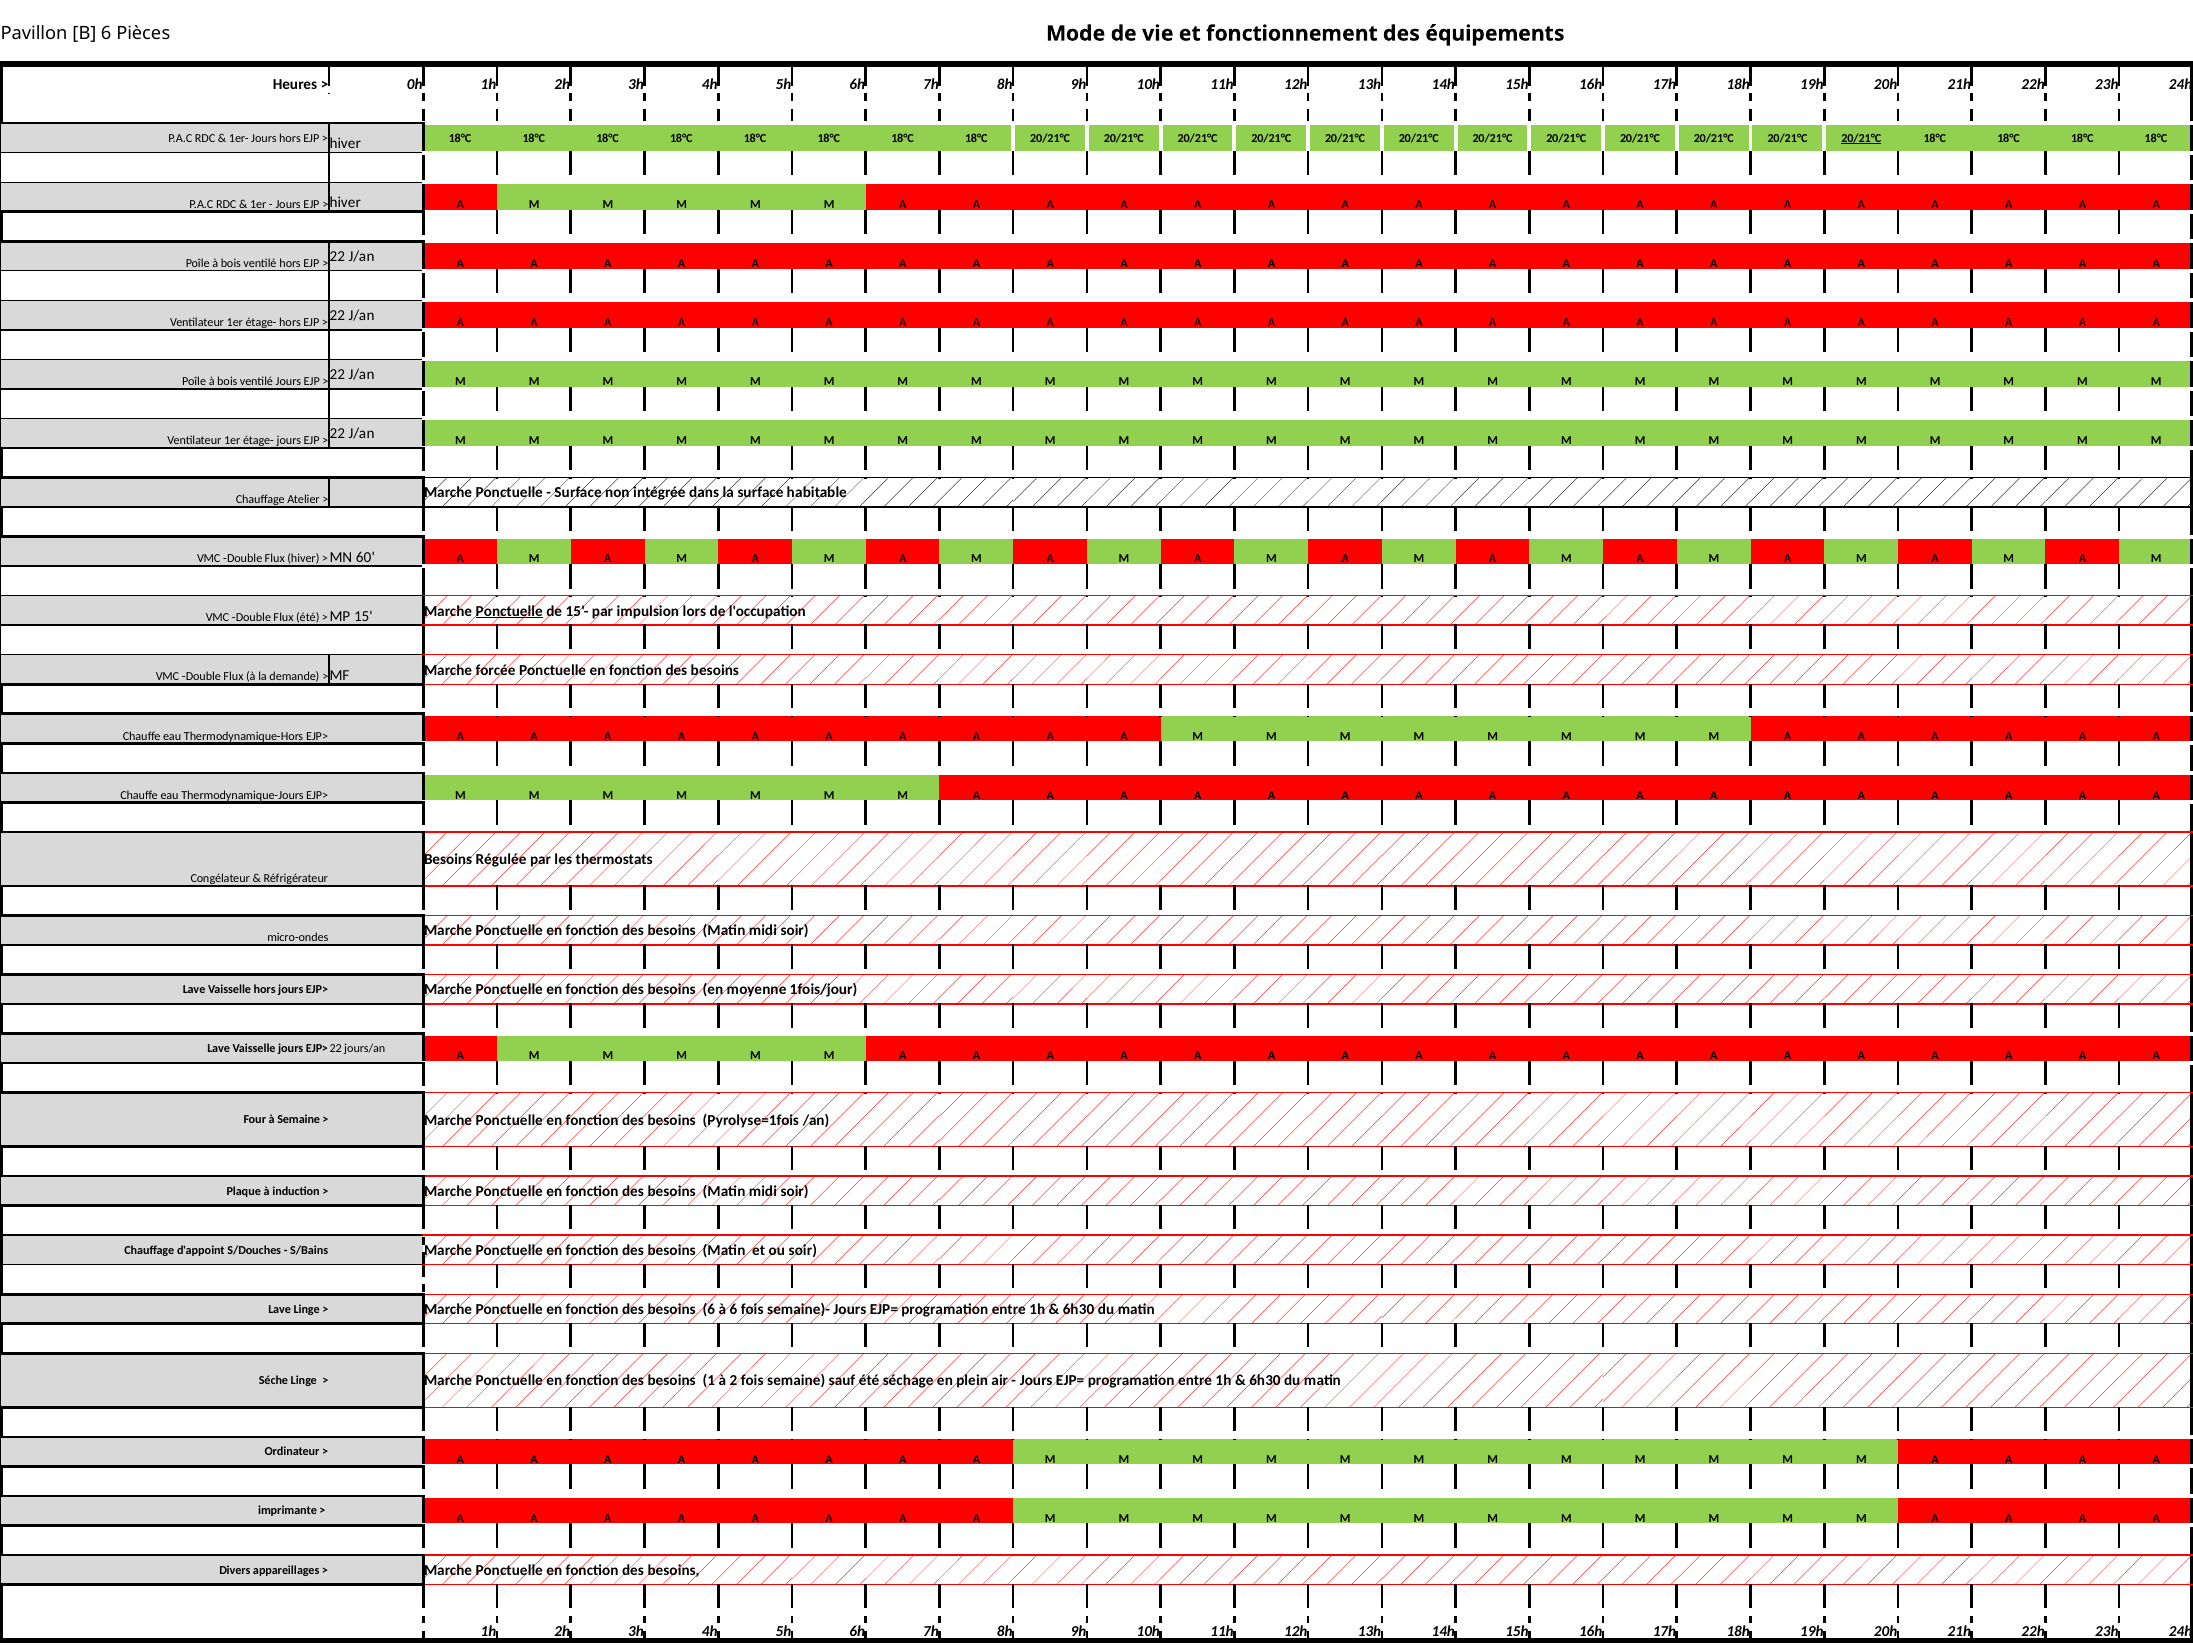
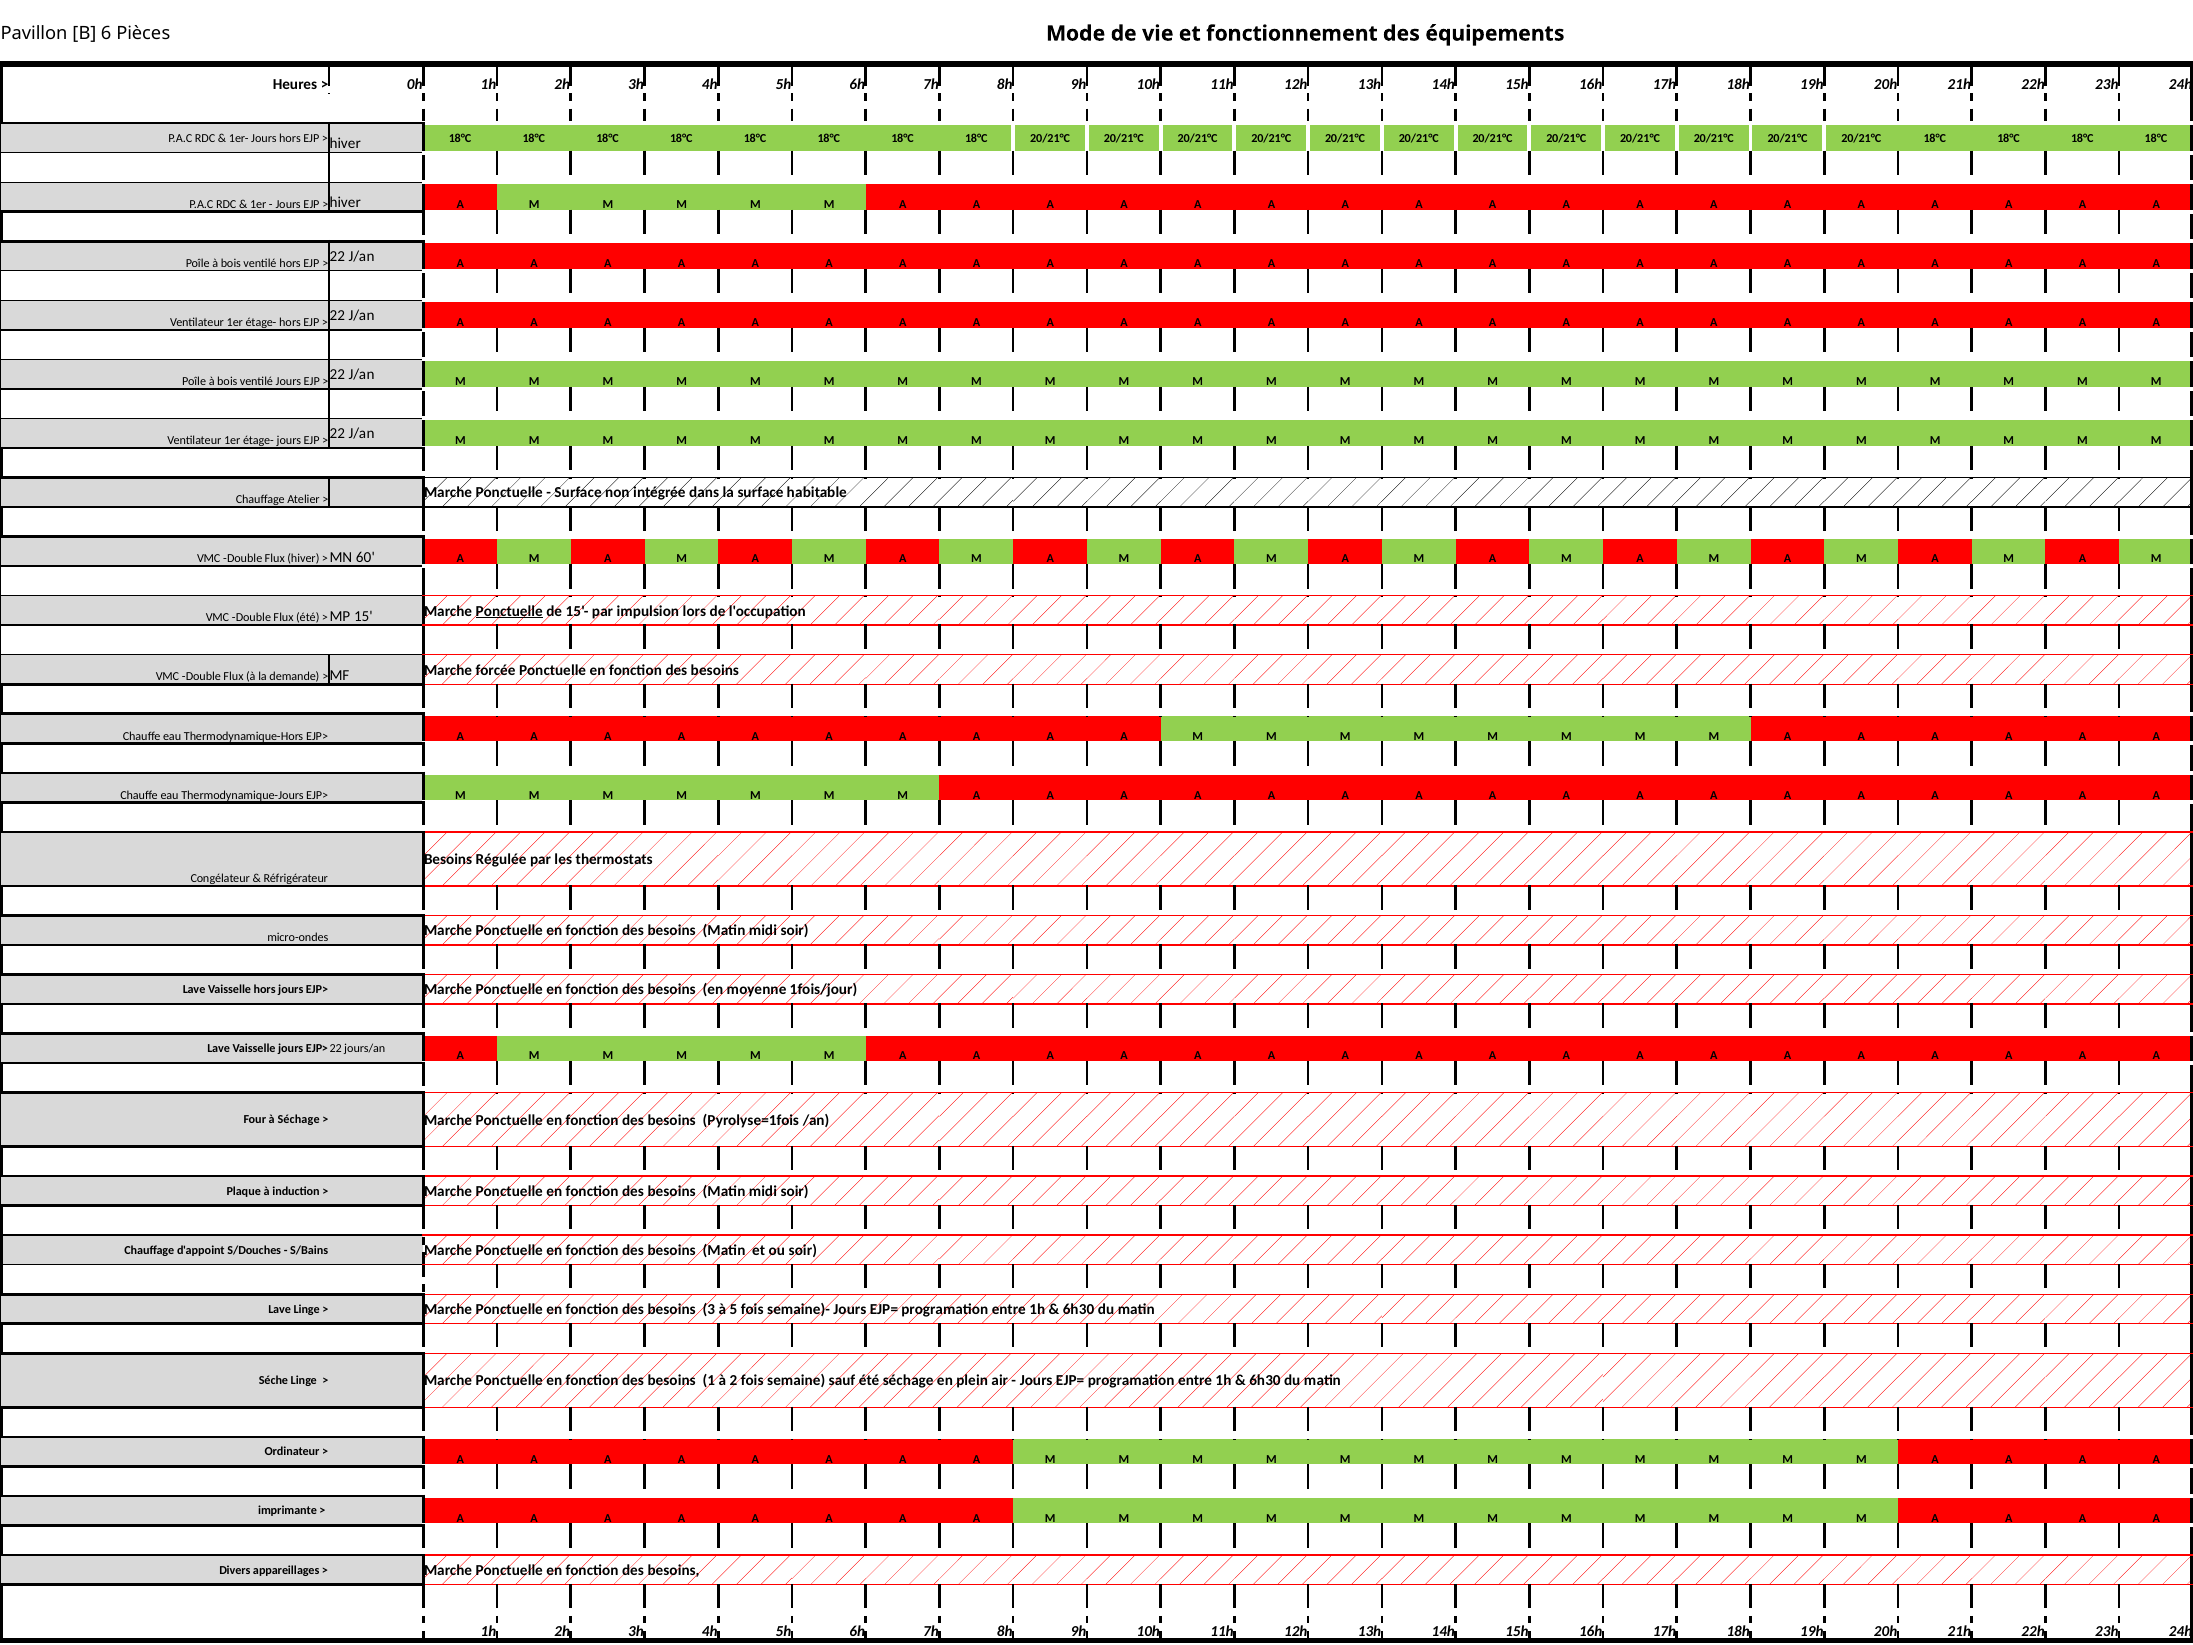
20/21°C underline: present -> none (1861, 138)
à Semaine: Semaine -> Séchage (299, 1120)
besoins 6: 6 -> 3 (709, 1309)
à 6: 6 -> 5 (733, 1309)
